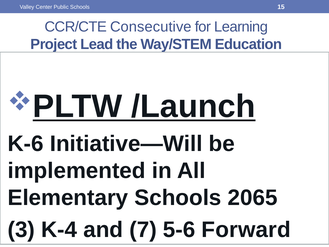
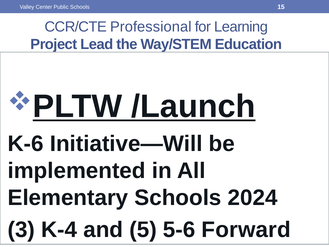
Consecutive: Consecutive -> Professional (151, 27)
2065: 2065 -> 2024 (253, 197)
7: 7 -> 5 (143, 230)
